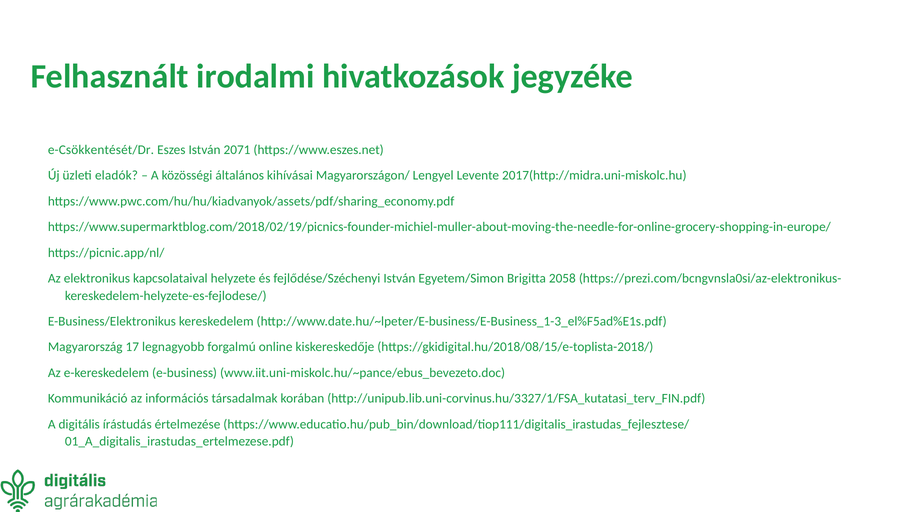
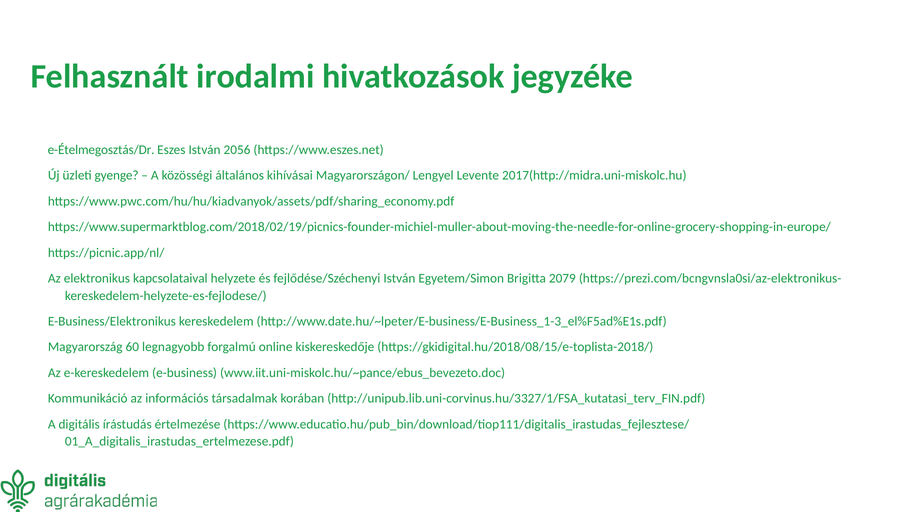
e-Csökkentését/Dr: e-Csökkentését/Dr -> e-Ételmegosztás/Dr (101, 150)
2071: 2071 -> 2056 (237, 150)
eladók: eladók -> gyenge (117, 176)
2058: 2058 -> 2079 (562, 278)
17: 17 -> 60 (132, 347)
